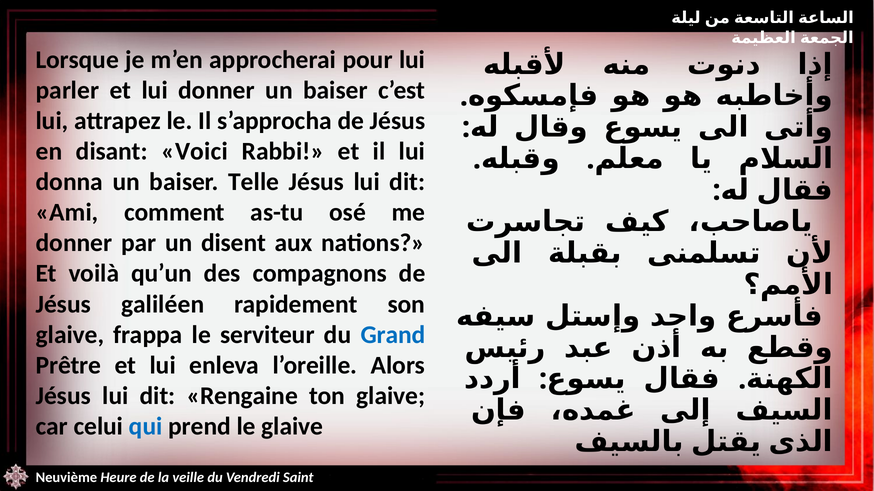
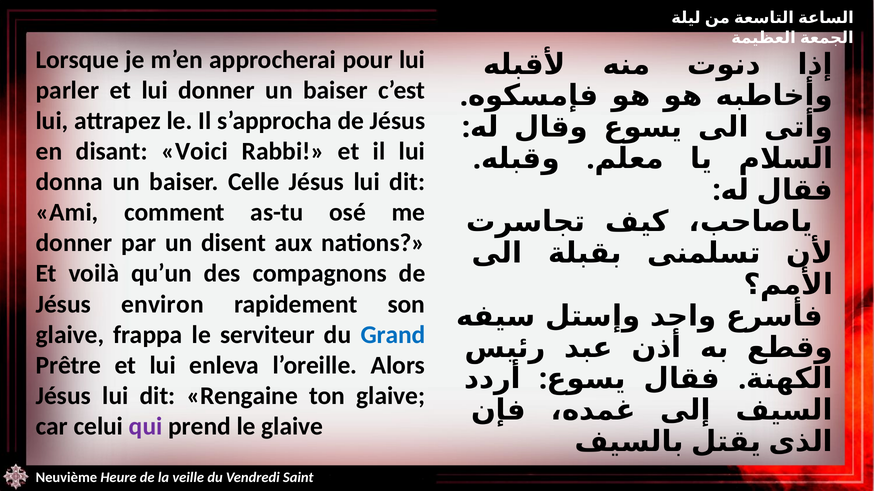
Telle: Telle -> Celle (254, 182)
galiléen: galiléen -> environ (163, 305)
qui colour: blue -> purple (146, 427)
